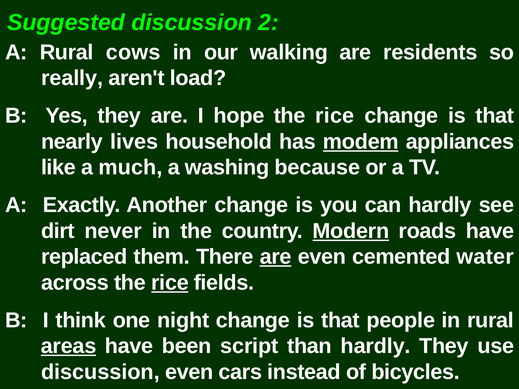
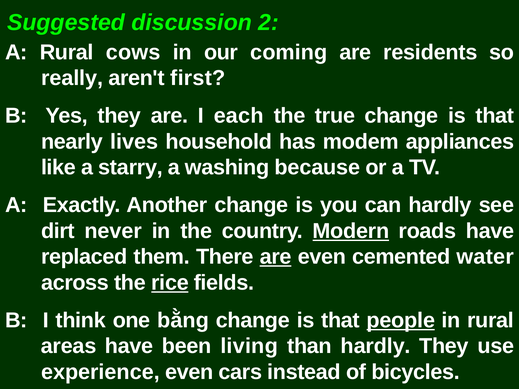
walking: walking -> coming (289, 52)
load: load -> first (198, 78)
hope: hope -> each (239, 116)
rice: rice -> true (335, 116)
modem underline: present -> none (361, 142)
much: much -> starry (131, 168)
night: night -> bằng (183, 320)
people underline: none -> present (401, 320)
areas underline: present -> none (69, 346)
script: script -> living (249, 346)
discussion: discussion -> experience (100, 372)
